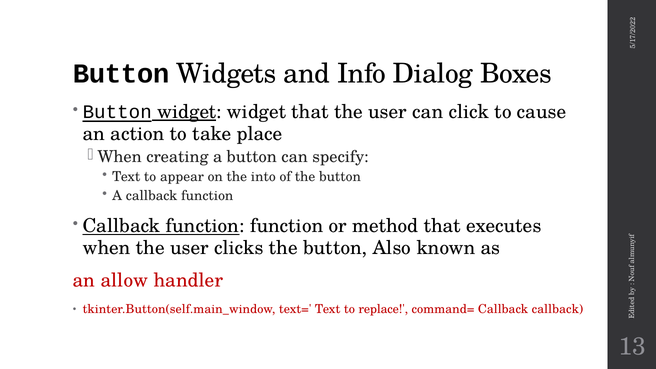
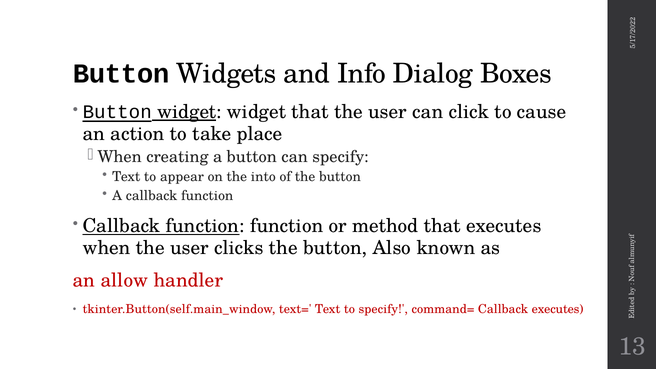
to replace: replace -> specify (383, 309)
Callback callback: callback -> executes (558, 309)
